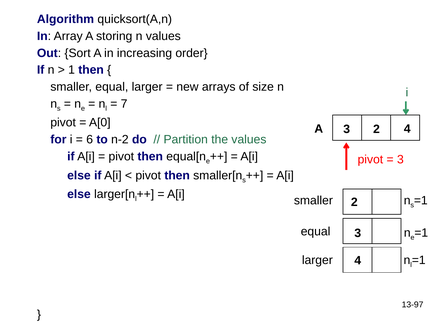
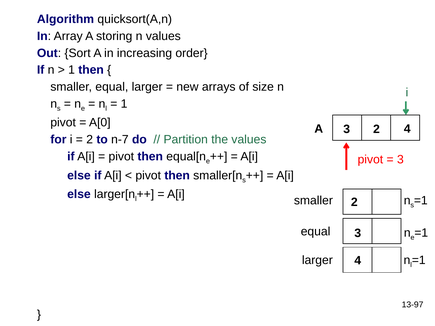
7: 7 -> 1 (124, 104)
6: 6 -> 2 (90, 140)
n-2: n-2 -> n-7 (120, 140)
